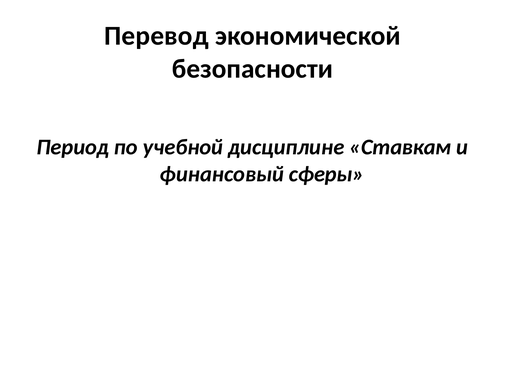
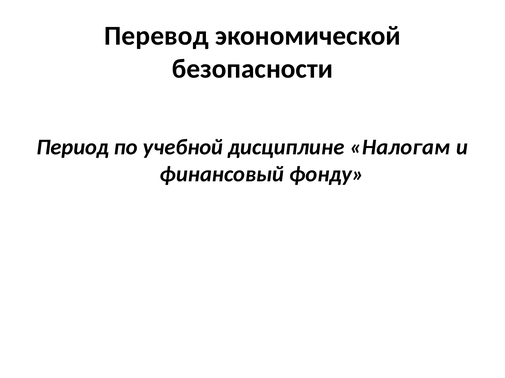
Ставкам: Ставкам -> Налогам (400, 147)
сферы: сферы -> фонду (327, 174)
